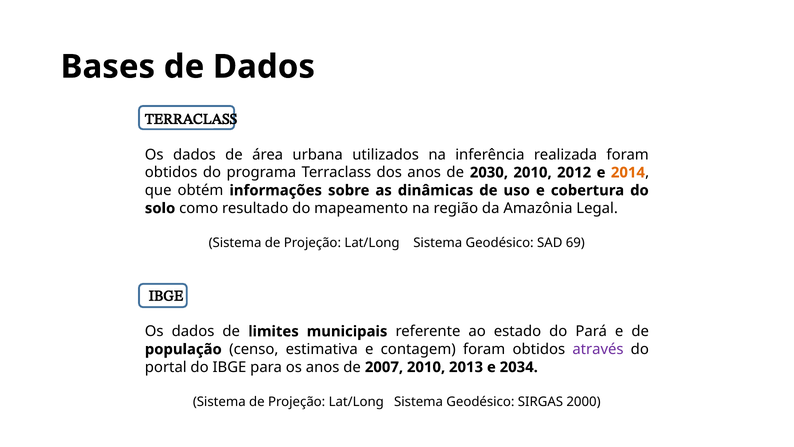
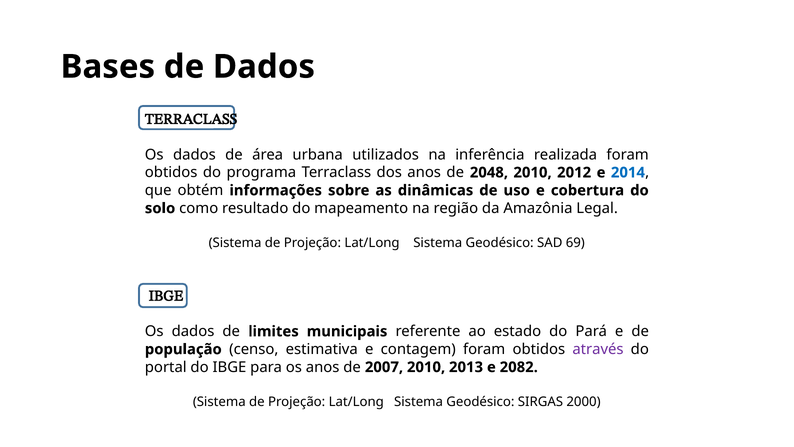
2030: 2030 -> 2048 (489, 172)
2014 colour: orange -> blue (628, 172)
2034: 2034 -> 2082 (519, 367)
